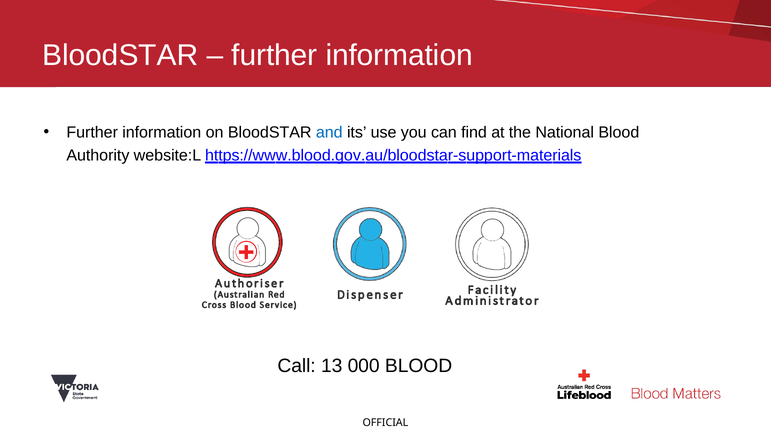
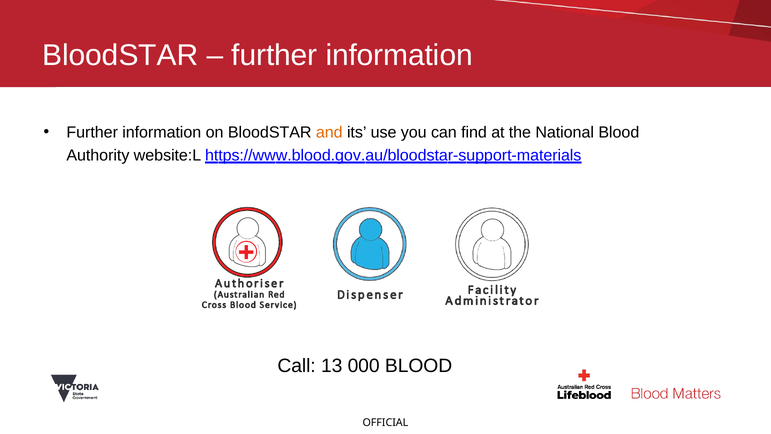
and colour: blue -> orange (329, 132)
